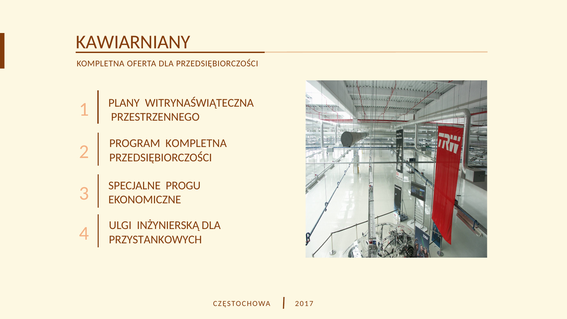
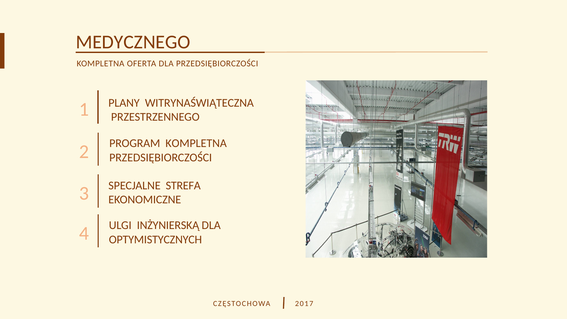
KAWIARNIANY: KAWIARNIANY -> MEDYCZNEGO (133, 42)
PROGU: PROGU -> STREFA (183, 186)
PRZYSTANKOWYCH: PRZYSTANKOWYCH -> OPTYMISTYCZNYCH (155, 240)
